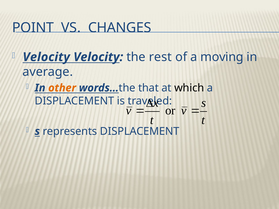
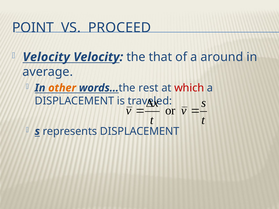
CHANGES: CHANGES -> PROCEED (120, 28)
rest: rest -> that (160, 57)
moving: moving -> around (222, 57)
that: that -> rest (148, 88)
which colour: black -> red (189, 88)
